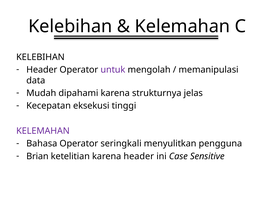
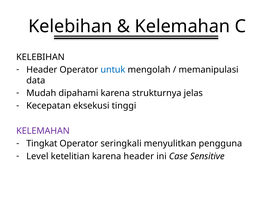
untuk colour: purple -> blue (113, 69)
Bahasa: Bahasa -> Tingkat (42, 143)
Brian: Brian -> Level (37, 156)
